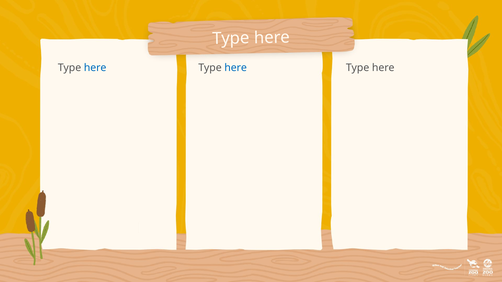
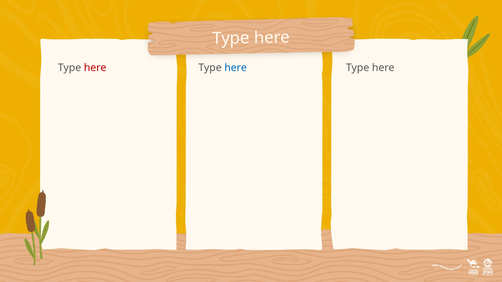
here colour: blue -> red (95, 68)
